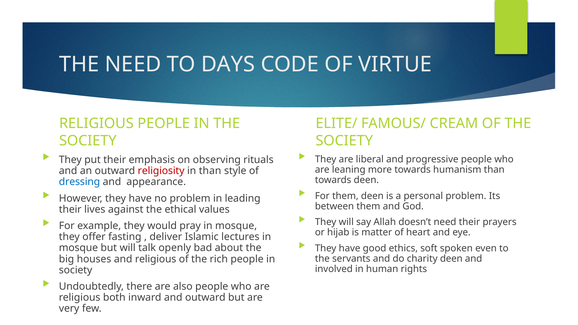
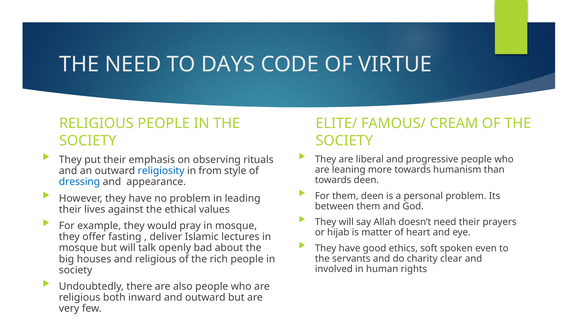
religiosity colour: red -> blue (161, 171)
in than: than -> from (210, 171)
charity deen: deen -> clear (451, 259)
